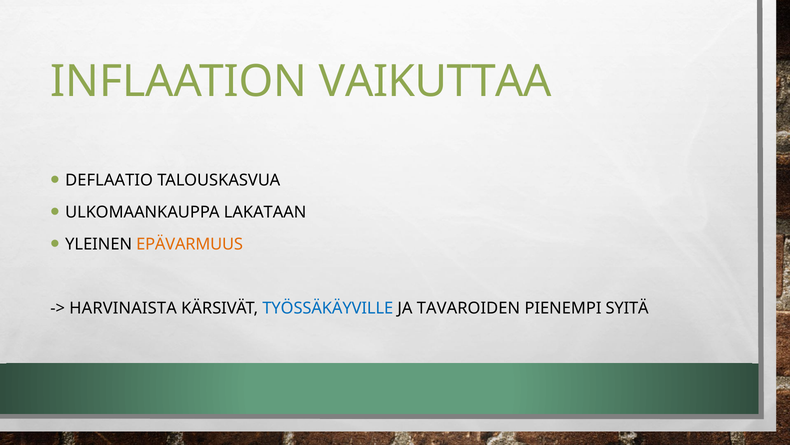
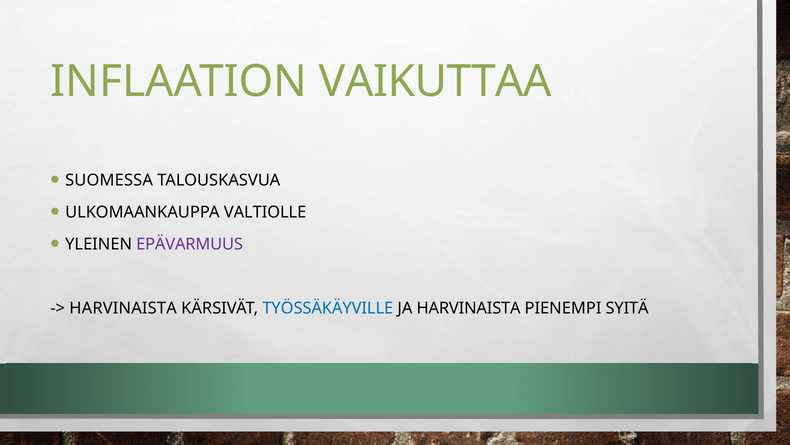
DEFLAATIO: DEFLAATIO -> SUOMESSA (109, 180)
LAKATAAN: LAKATAAN -> VALTIOLLE (265, 212)
EPÄVARMUUS colour: orange -> purple (190, 244)
JA TAVAROIDEN: TAVAROIDEN -> HARVINAISTA (469, 308)
